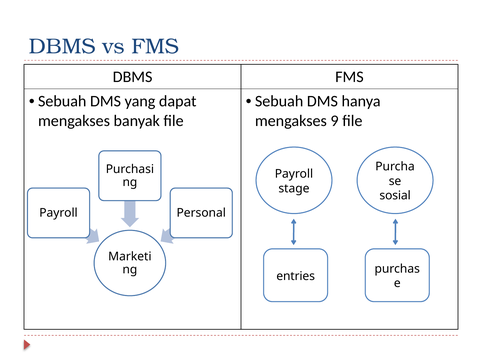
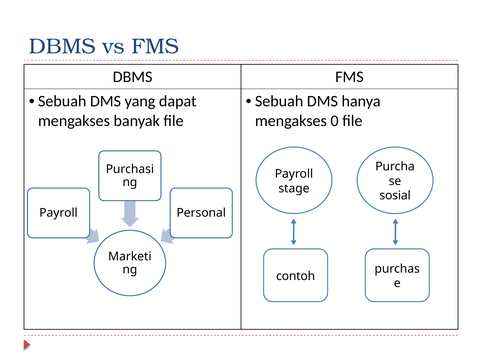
9: 9 -> 0 (335, 121)
entries: entries -> contoh (296, 276)
